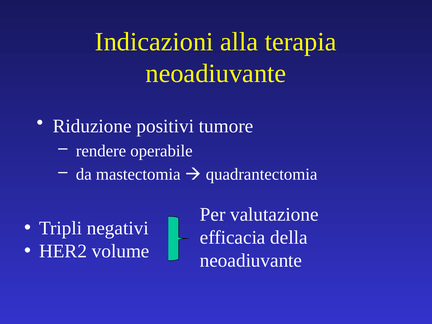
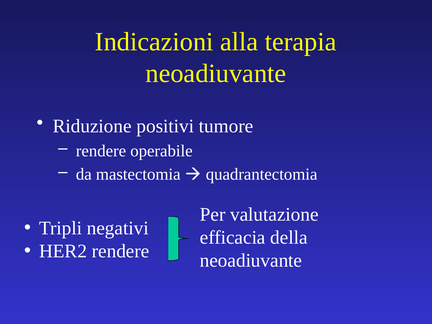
HER2 volume: volume -> rendere (121, 251)
